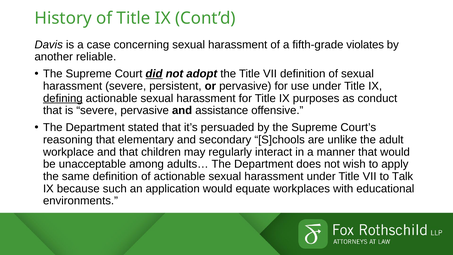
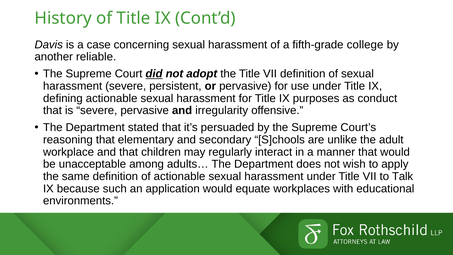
violates: violates -> college (365, 45)
defining underline: present -> none (63, 98)
assistance: assistance -> irregularity (222, 110)
